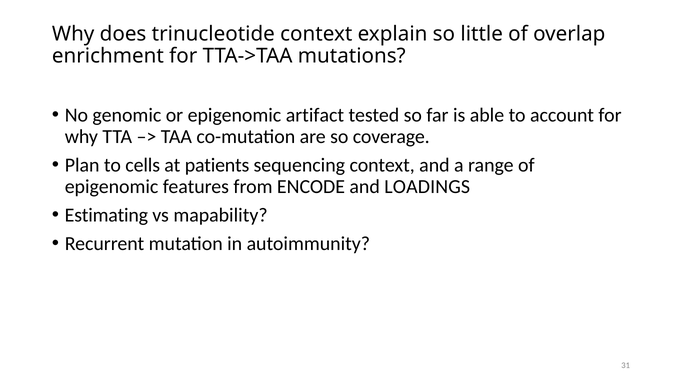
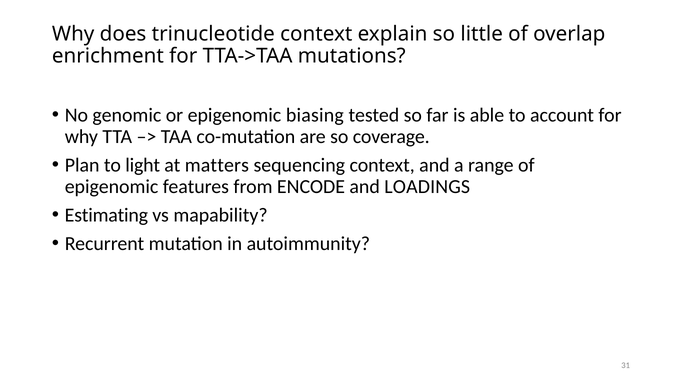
artifact: artifact -> biasing (315, 115)
cells: cells -> light (143, 165)
patients: patients -> matters (217, 165)
